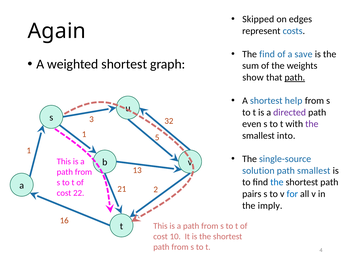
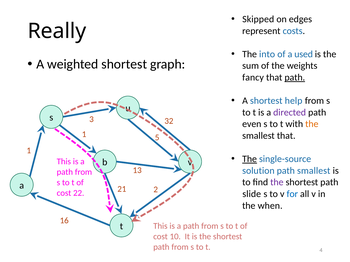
Again: Again -> Really (57, 31)
The find: find -> into (267, 54)
save: save -> used (304, 54)
show: show -> fancy (253, 78)
the colour: purple -> orange (312, 124)
smallest into: into -> that (286, 136)
The underline: none -> present (250, 159)
the colour: blue -> purple (277, 183)
pairs: pairs -> slide (252, 194)
imply: imply -> when (270, 206)
